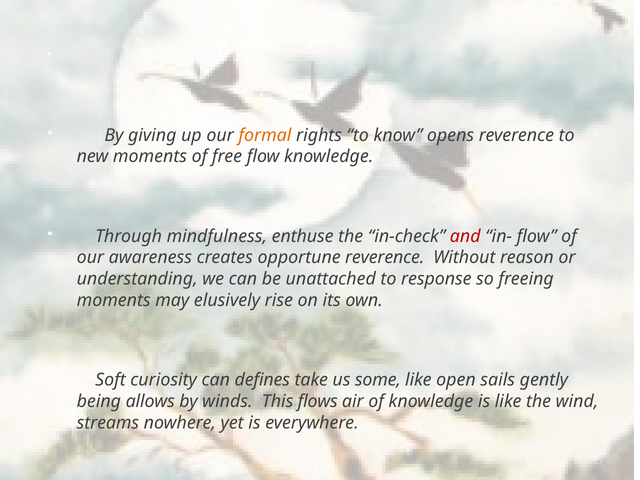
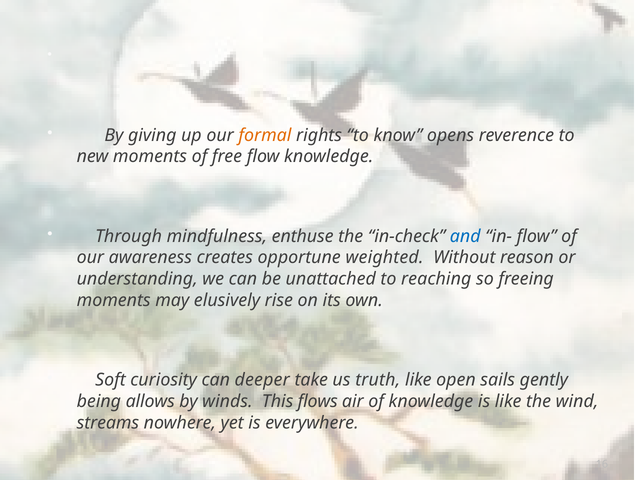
and colour: red -> blue (465, 236)
opportune reverence: reverence -> weighted (385, 258)
response: response -> reaching (436, 279)
defines: defines -> deeper (262, 380)
some: some -> truth (378, 380)
